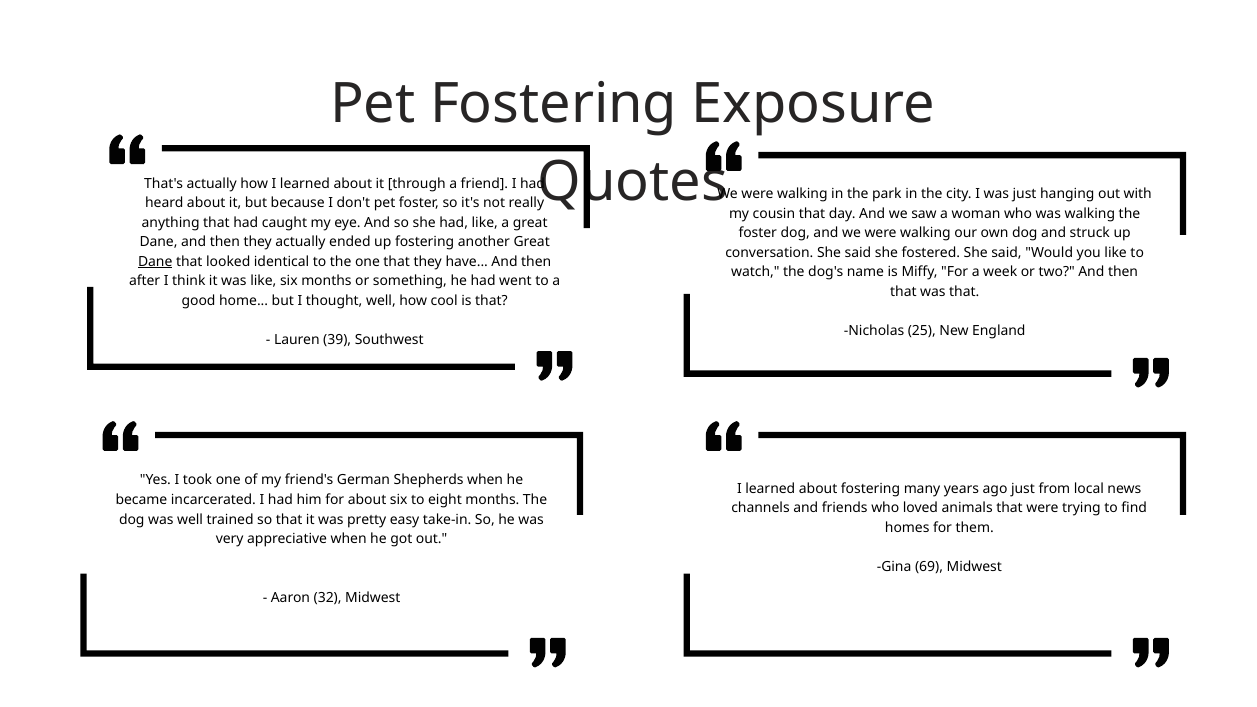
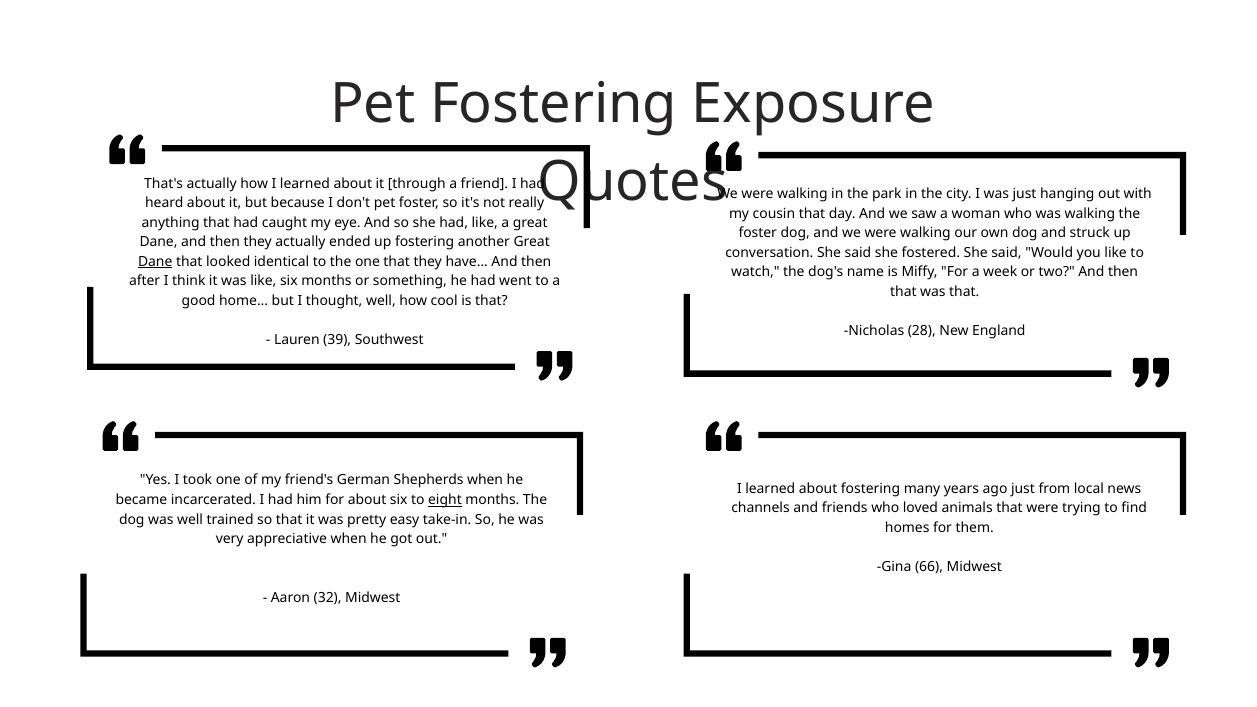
25: 25 -> 28 (922, 331)
eight underline: none -> present (445, 500)
69: 69 -> 66 (929, 567)
